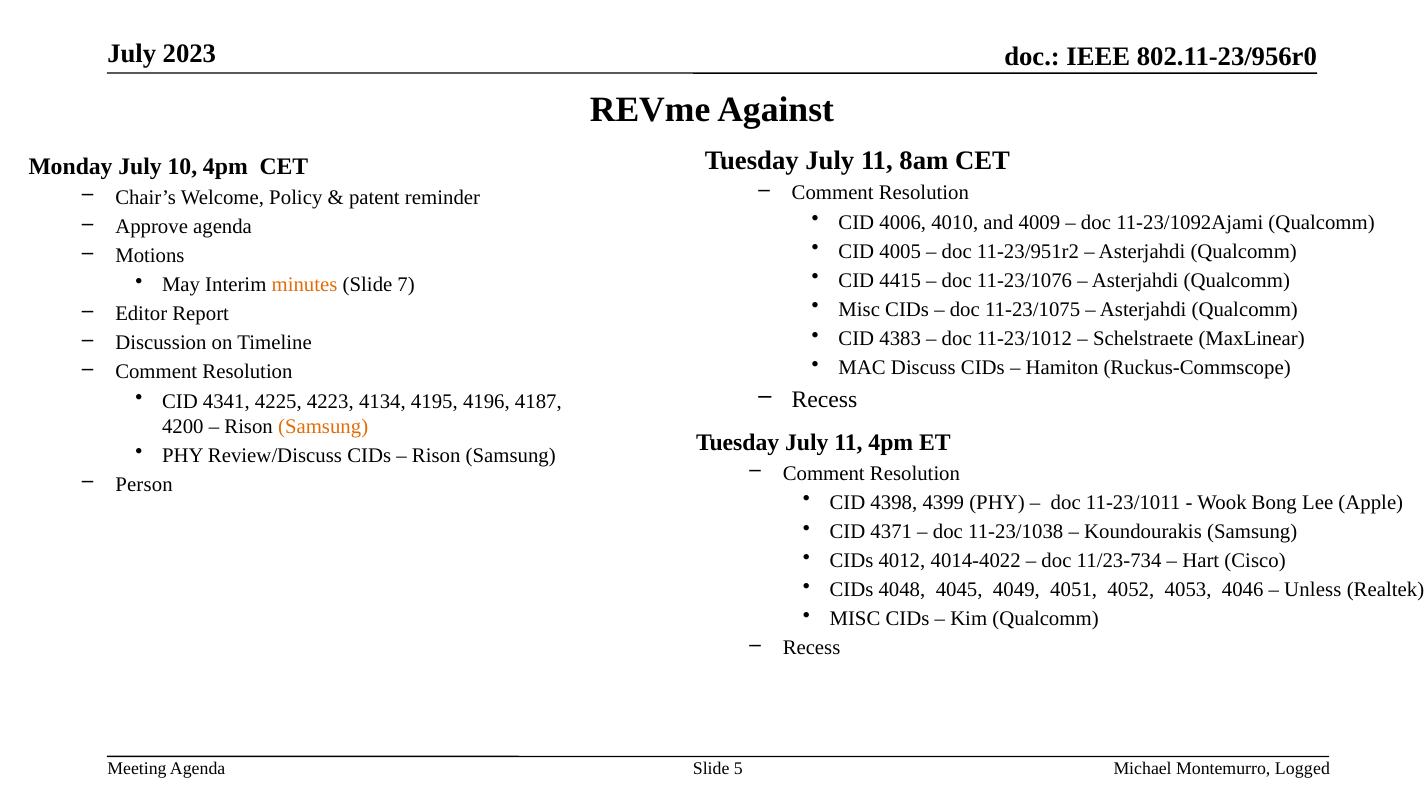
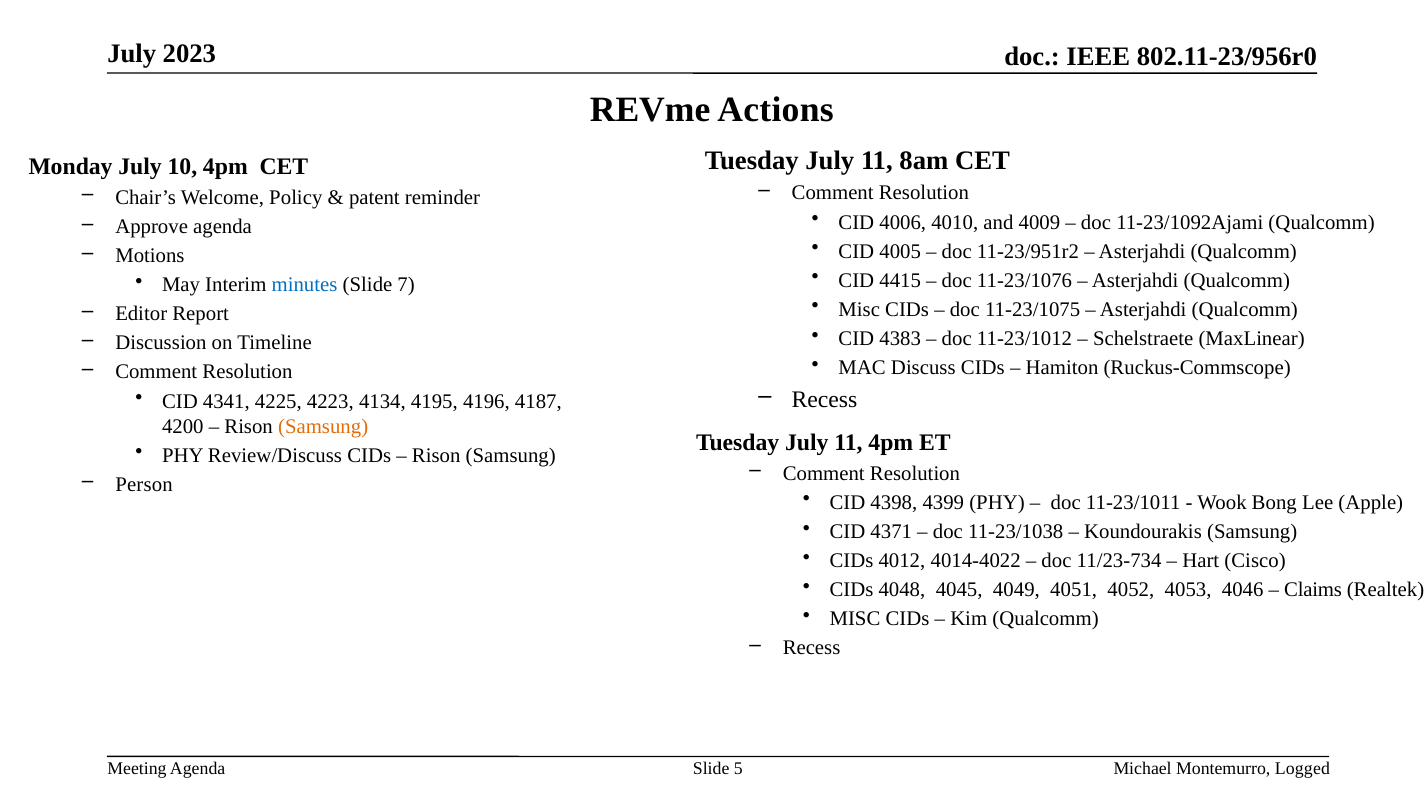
Against: Against -> Actions (775, 109)
minutes colour: orange -> blue (305, 285)
Unless: Unless -> Claims (1313, 590)
